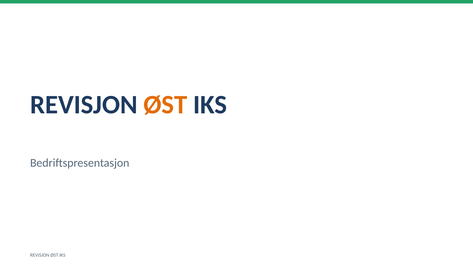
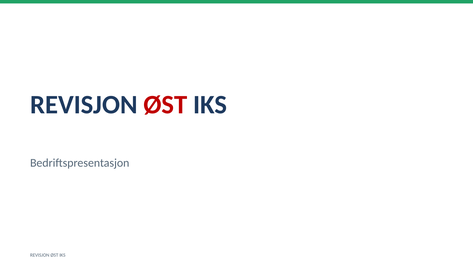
ØST colour: orange -> red (165, 105)
